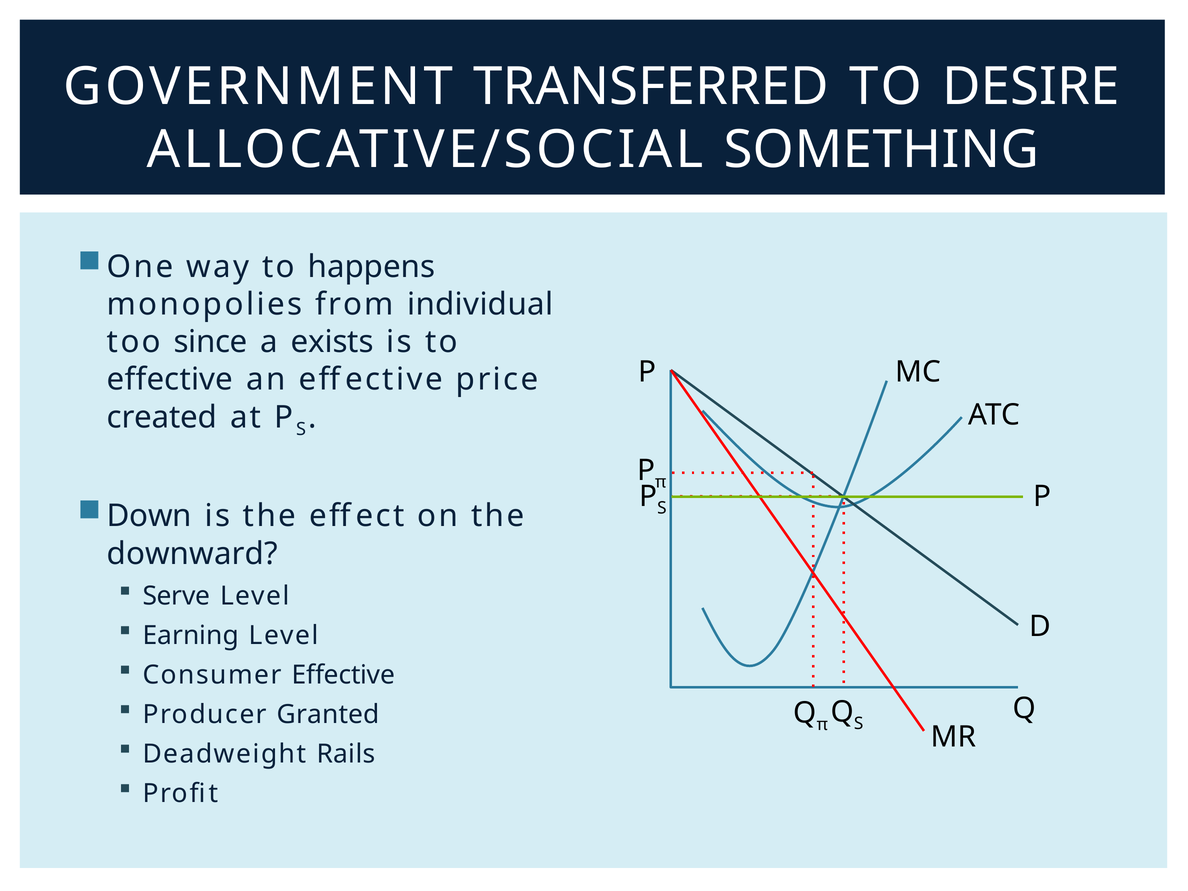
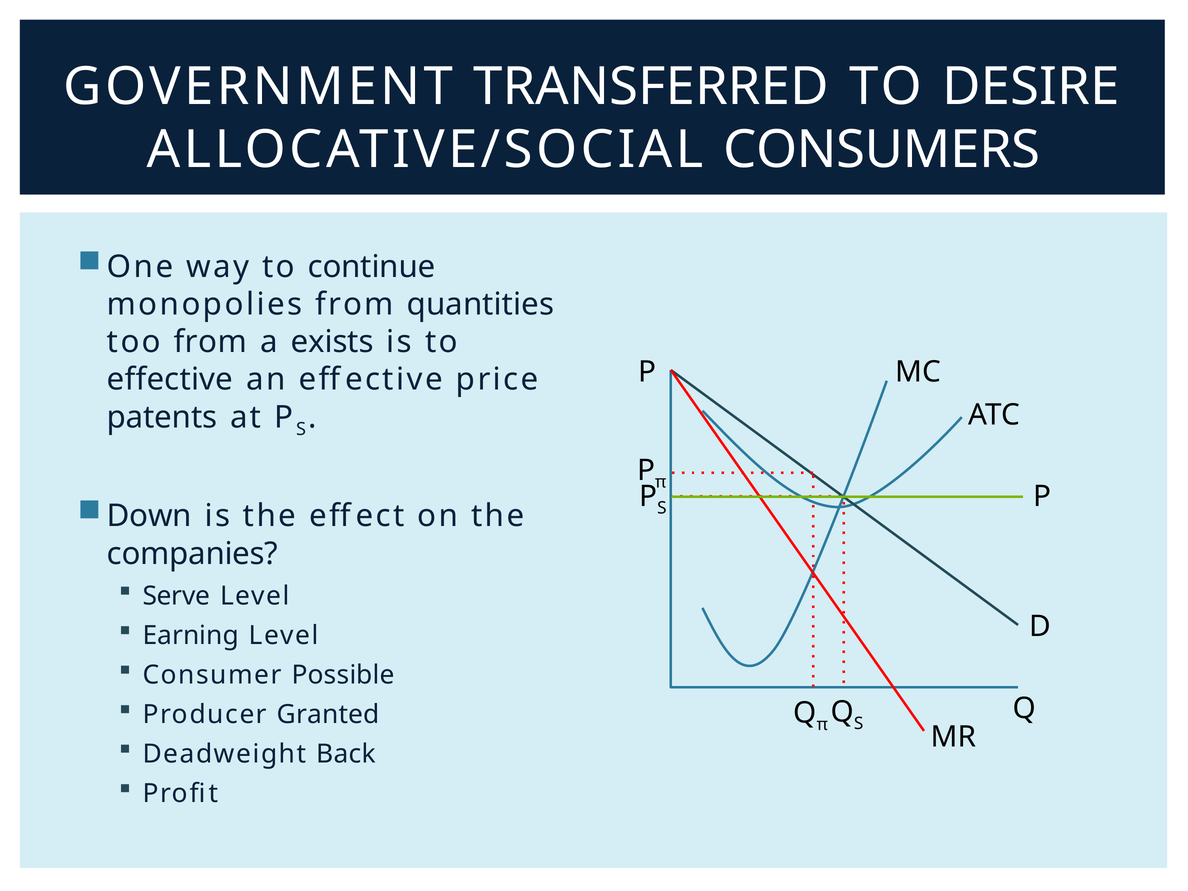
SOMETHING: SOMETHING -> CONSUMERS (882, 150)
happens: happens -> continue (372, 267)
individual: individual -> quantities (480, 304)
too since: since -> from (210, 342)
created: created -> patents (162, 417)
downward: downward -> companies (192, 554)
Consumer Effective: Effective -> Possible (343, 675)
Rails: Rails -> Back (346, 754)
